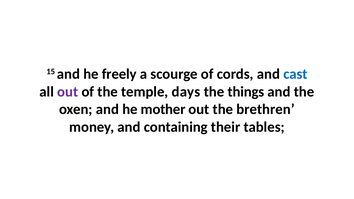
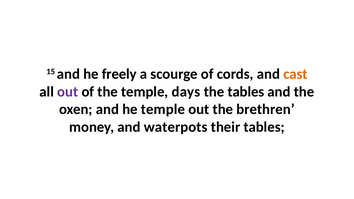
cast colour: blue -> orange (295, 74)
the things: things -> tables (246, 92)
he mother: mother -> temple (163, 109)
containing: containing -> waterpots (176, 127)
